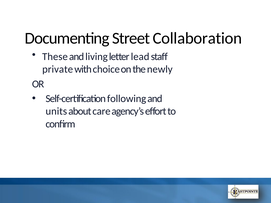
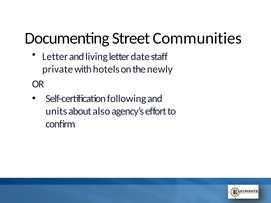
Collaboration: Collaboration -> Communities (197, 38)
These: These -> Letter (55, 57)
lead: lead -> date (140, 57)
choice: choice -> hotels (106, 69)
care: care -> also (101, 111)
